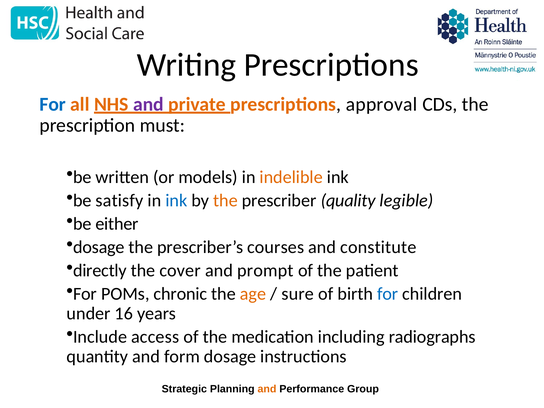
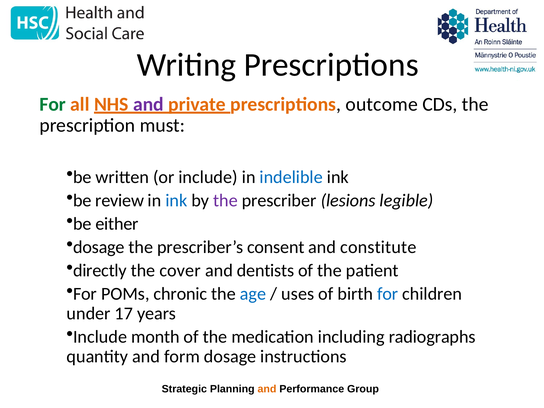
For colour: blue -> green (53, 104)
approval: approval -> outcome (382, 104)
or models: models -> include (208, 177)
indelible colour: orange -> blue (291, 177)
satisfy: satisfy -> review (120, 200)
the colour: orange -> purple (225, 200)
quality: quality -> lesions (348, 200)
courses: courses -> consent (276, 247)
prompt: prompt -> dentists (266, 271)
age colour: orange -> blue (253, 294)
sure: sure -> uses (298, 294)
16: 16 -> 17 (124, 314)
access: access -> month (155, 337)
